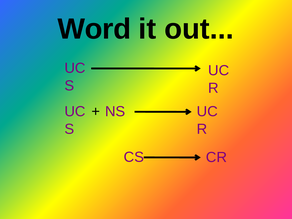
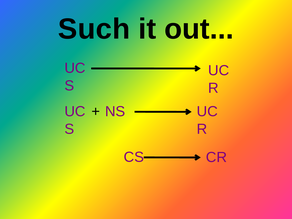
Word: Word -> Such (94, 29)
